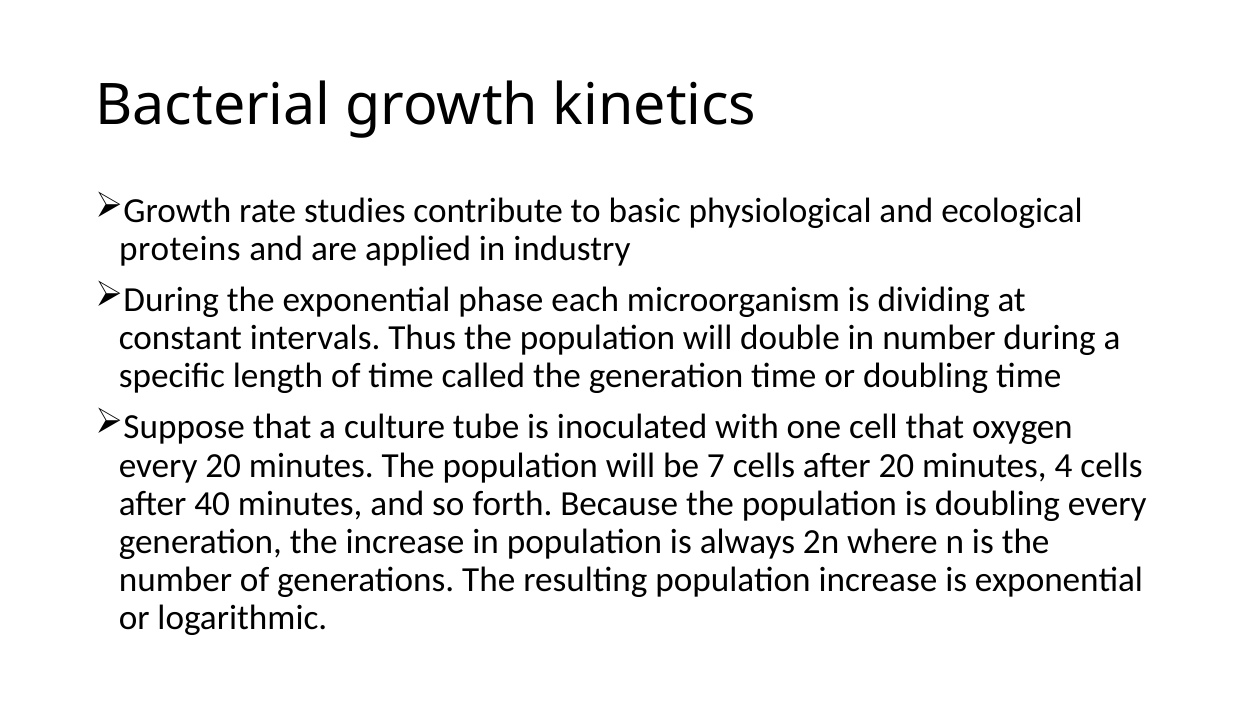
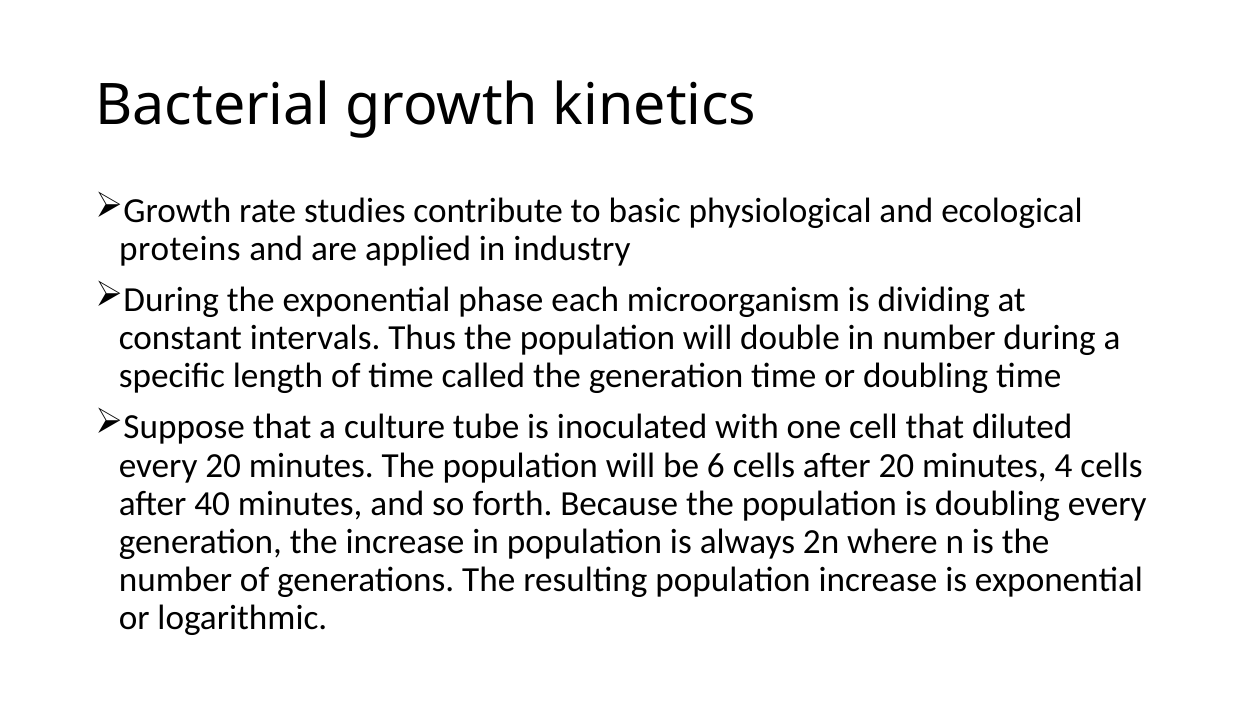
oxygen: oxygen -> diluted (1022, 427)
7: 7 -> 6 (716, 465)
